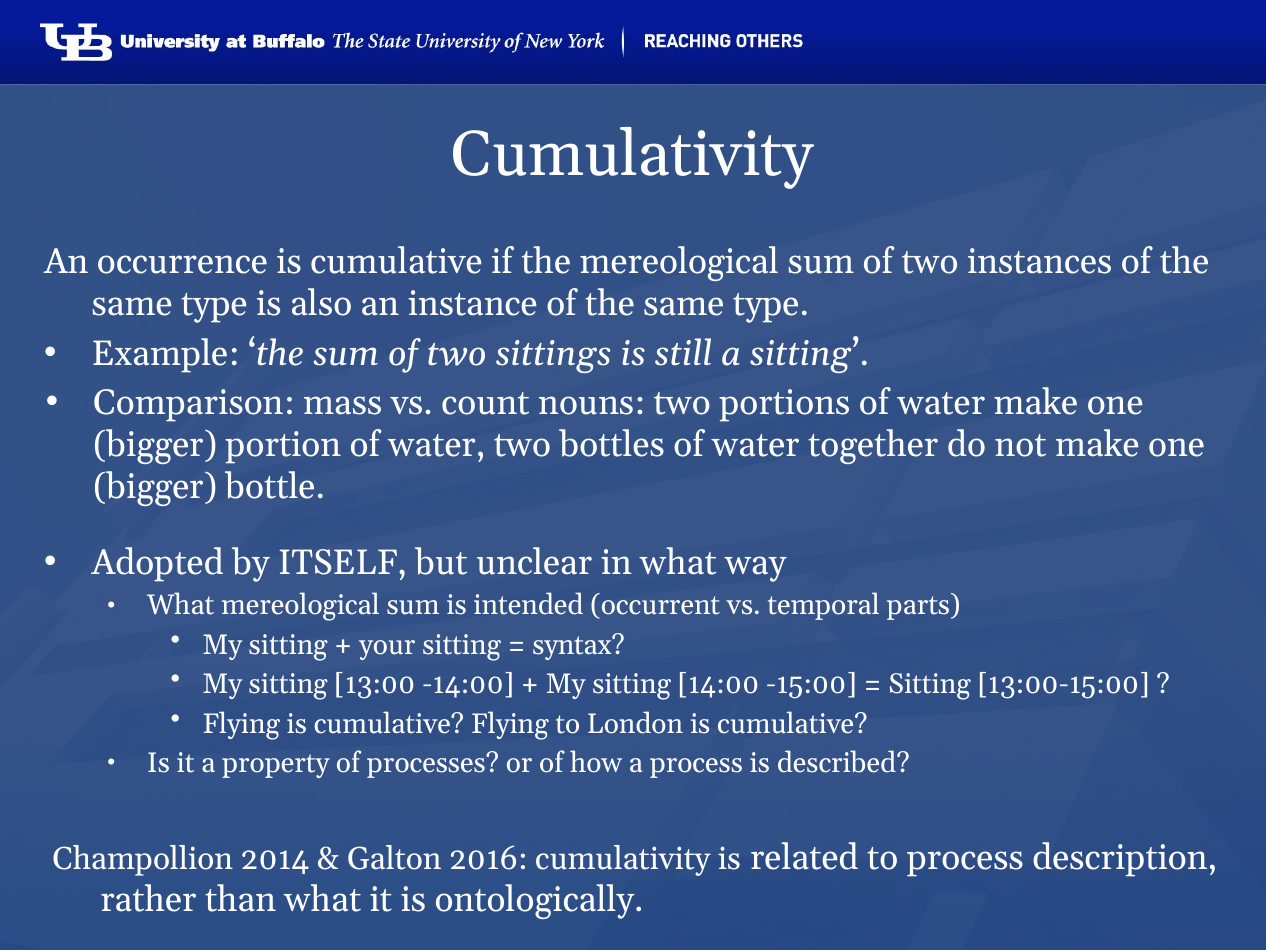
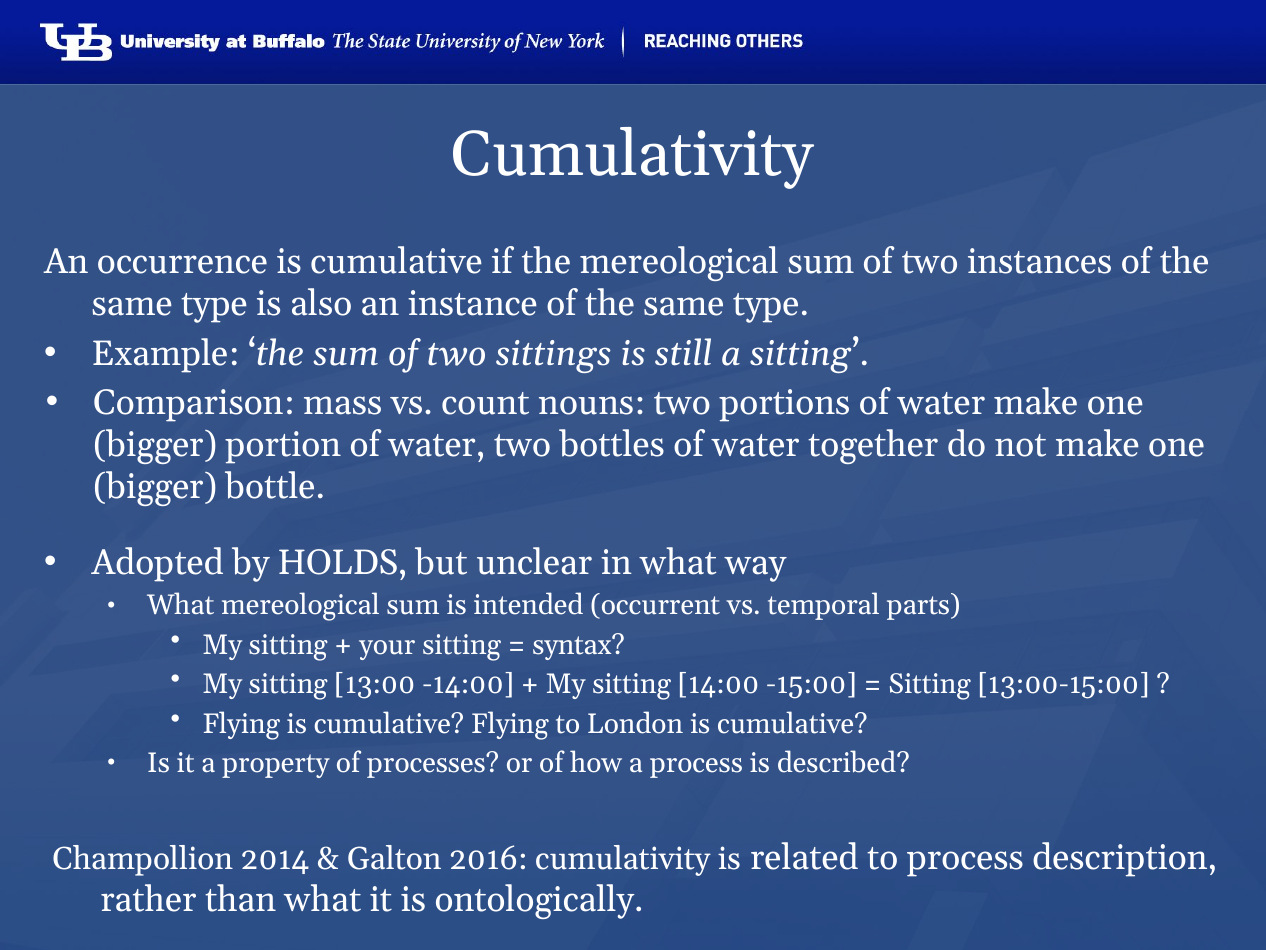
ITSELF: ITSELF -> HOLDS (343, 562)
